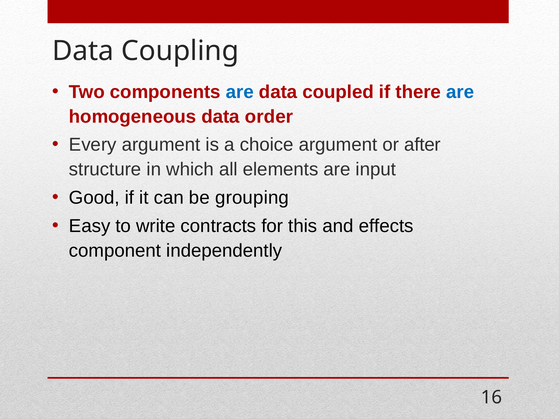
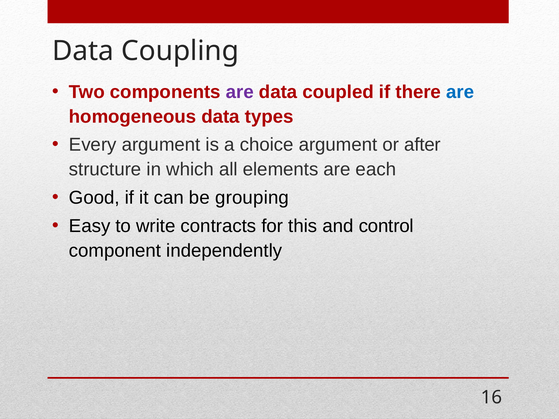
are colour: blue -> purple (240, 92)
order: order -> types (269, 117)
input: input -> each (376, 170)
effects: effects -> control (386, 226)
